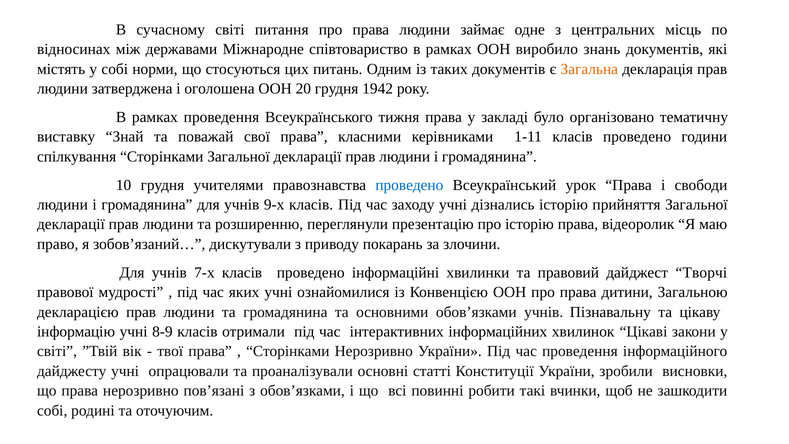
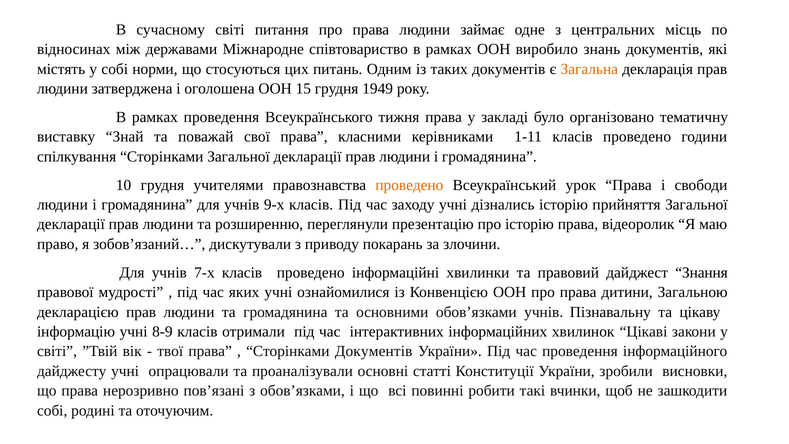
20: 20 -> 15 (303, 89)
1942: 1942 -> 1949 (378, 89)
проведено colour: blue -> orange (409, 185)
Творчі: Творчі -> Знання (702, 272)
Сторінками Нерозривно: Нерозривно -> Документів (374, 351)
